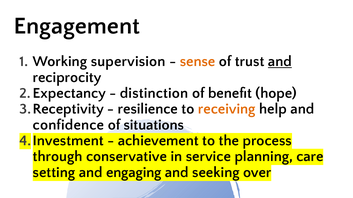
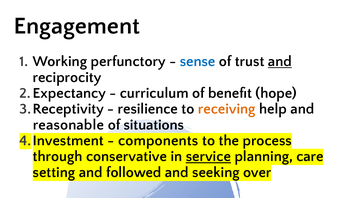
supervision: supervision -> perfunctory (128, 62)
sense colour: orange -> blue (198, 62)
distinction: distinction -> curriculum (154, 93)
confidence: confidence -> reasonable (68, 125)
achievement: achievement -> components (158, 141)
service underline: none -> present (208, 157)
engaging: engaging -> followed (134, 173)
